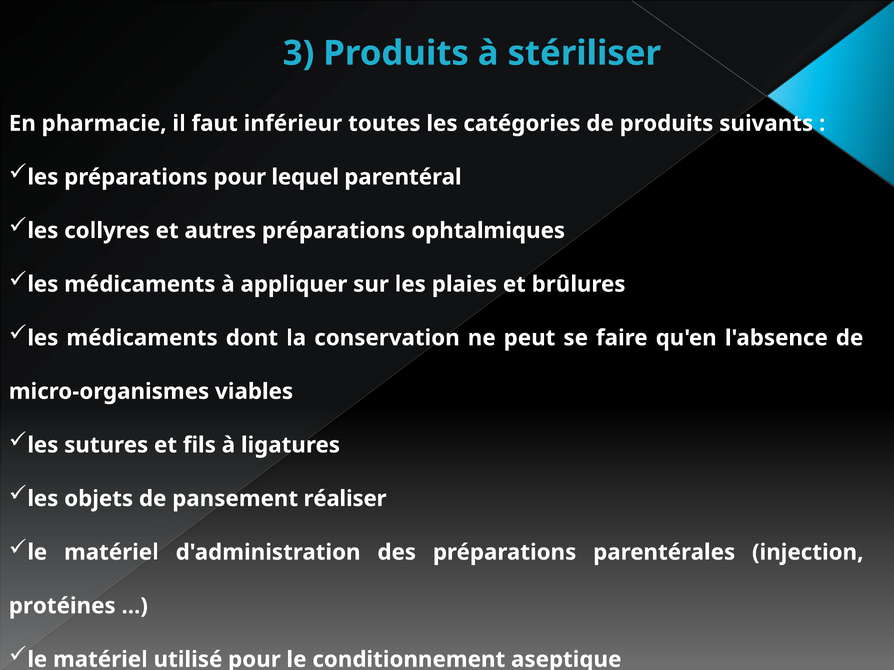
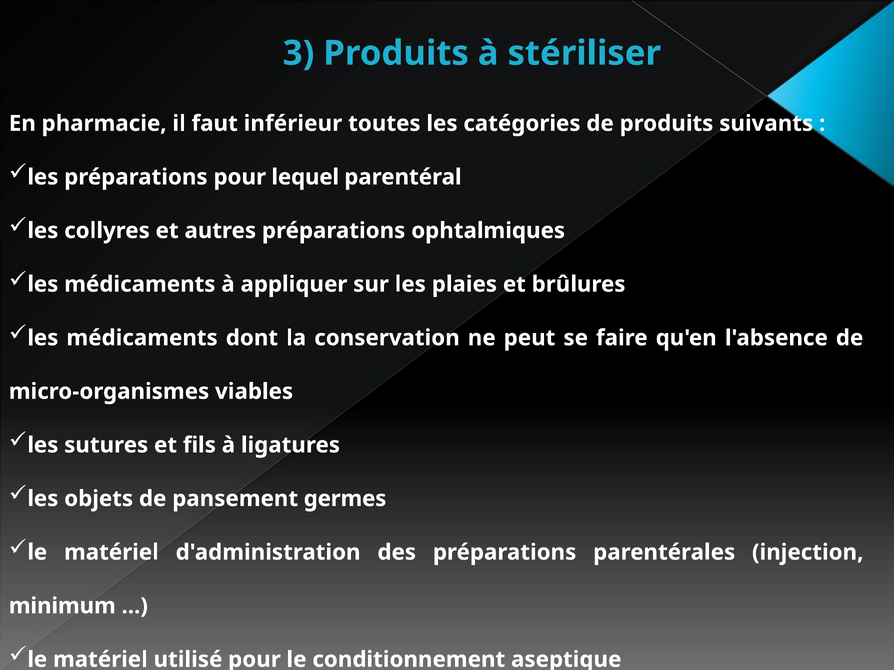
réaliser: réaliser -> germes (345, 499)
protéines: protéines -> minimum (62, 606)
